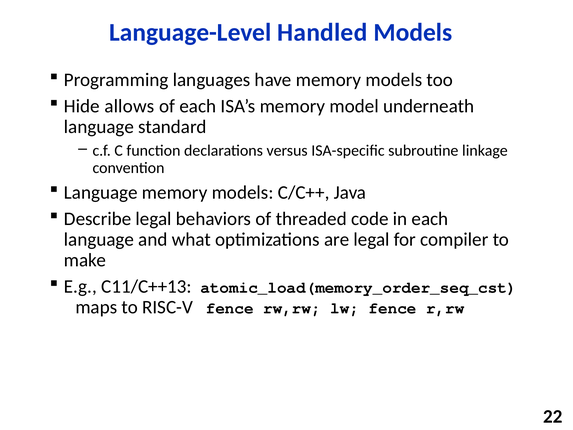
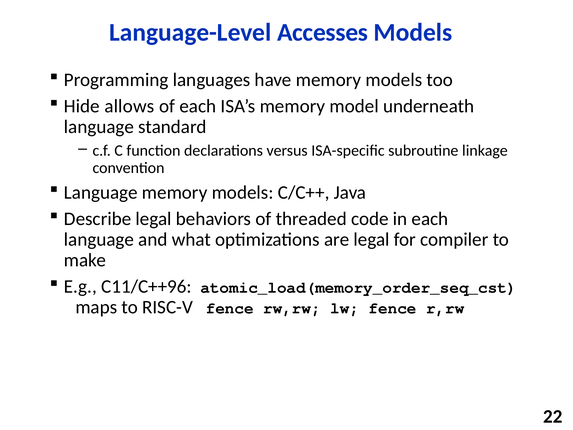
Handled: Handled -> Accesses (323, 32)
C11/C++13: C11/C++13 -> C11/C++96 (146, 286)
